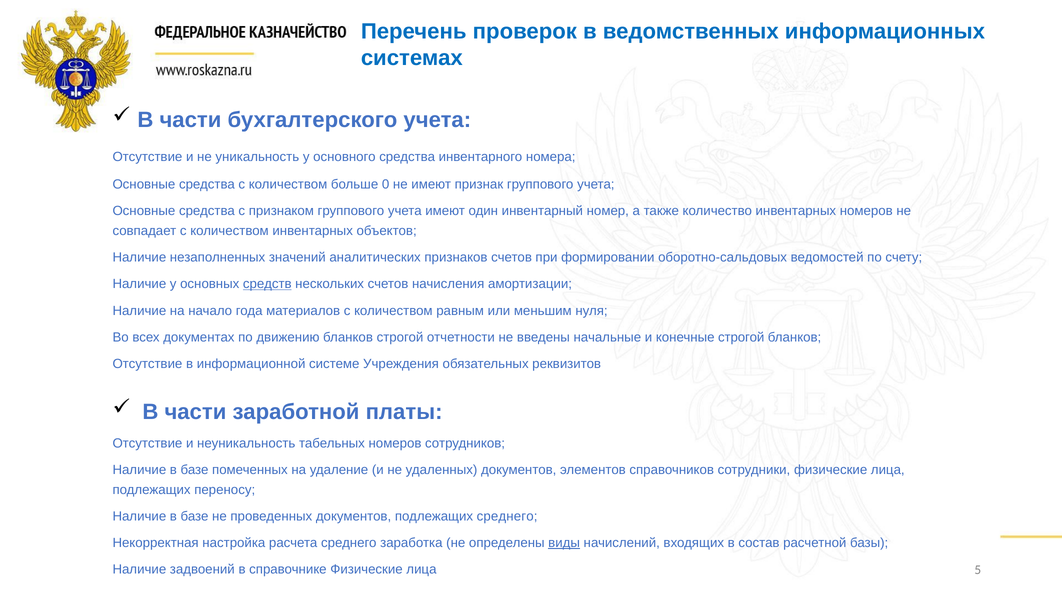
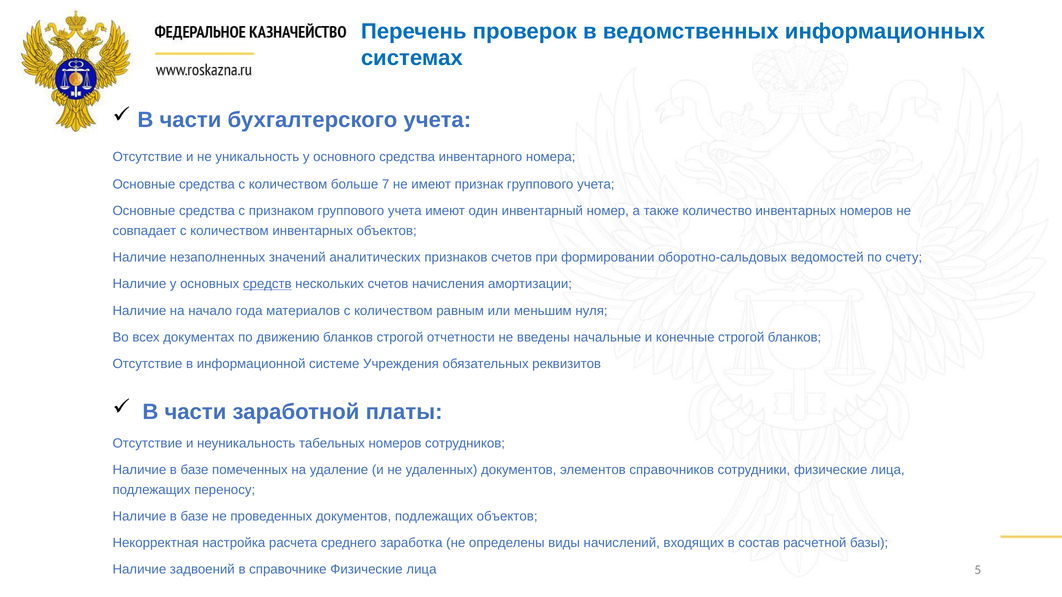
0: 0 -> 7 (386, 185)
подлежащих среднего: среднего -> объектов (507, 517)
виды underline: present -> none (564, 543)
